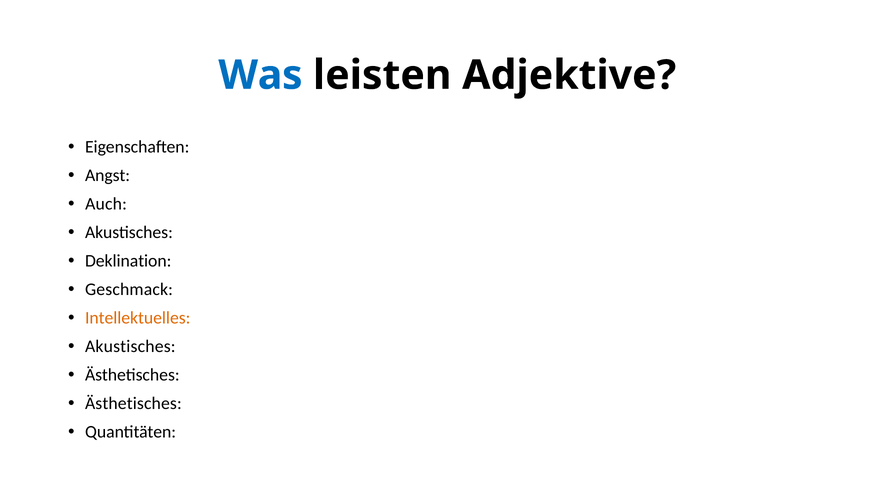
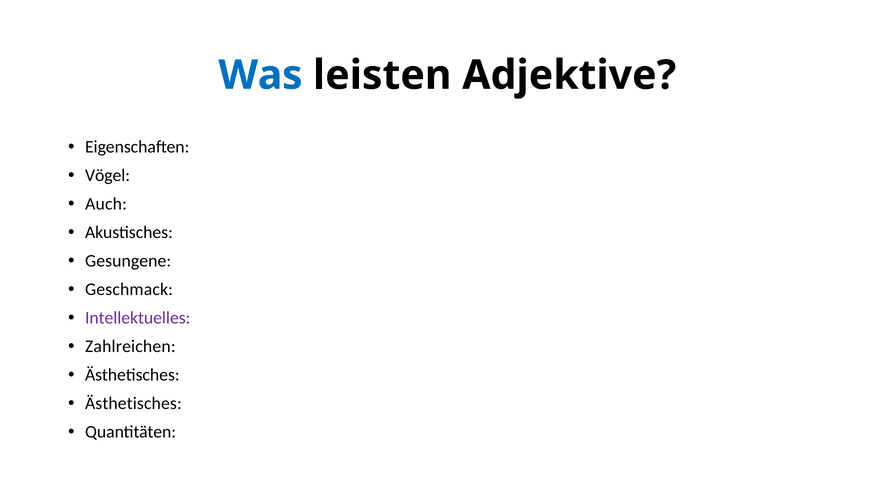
Angst: Angst -> Vögel (108, 175)
Deklination: Deklination -> Gesungene (128, 261)
Intellektuelles colour: orange -> purple (138, 318)
Akustisches: Akustisches -> Zahlreichen (130, 346)
